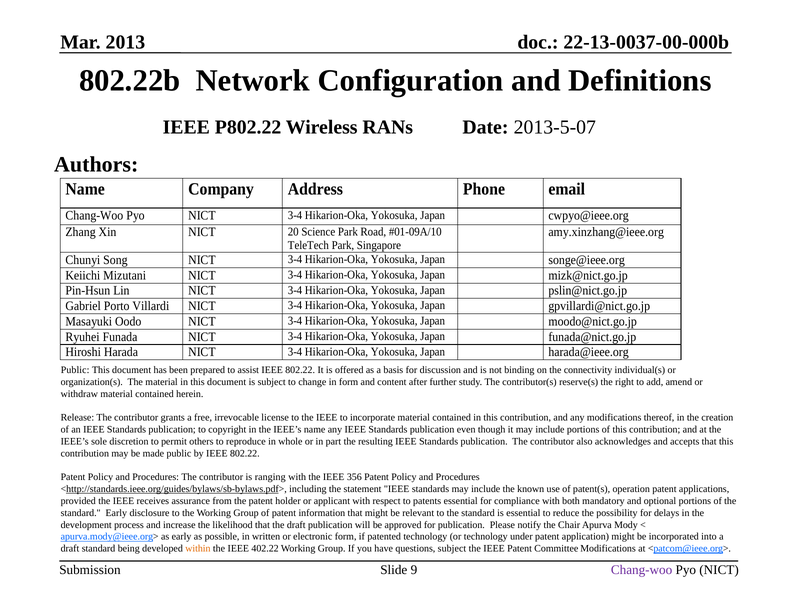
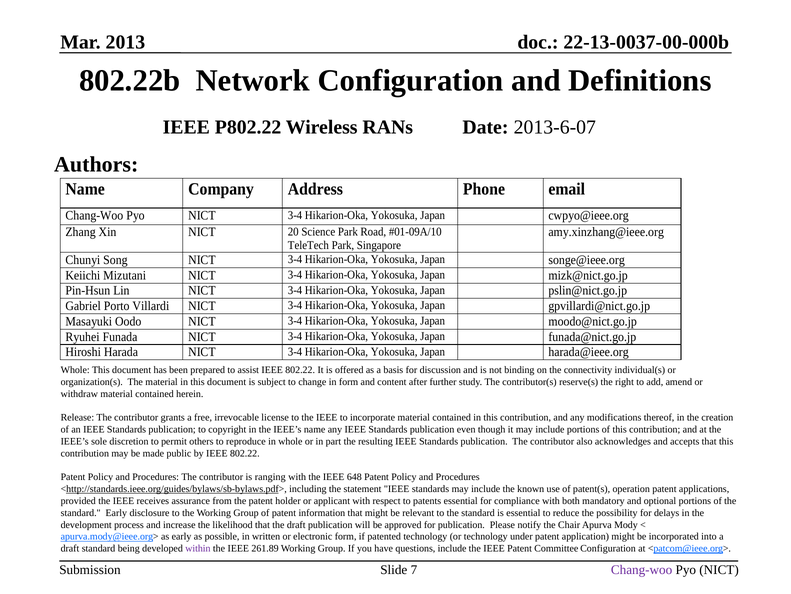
2013-5-07: 2013-5-07 -> 2013-6-07 (555, 127)
Public: Public -> Whole (75, 369)
356: 356 -> 648 (354, 477)
within colour: orange -> purple (198, 548)
402.22: 402.22 -> 261.89 (265, 548)
questions subject: subject -> include (452, 548)
Committee Modifications: Modifications -> Configuration (608, 548)
9: 9 -> 7 (414, 569)
